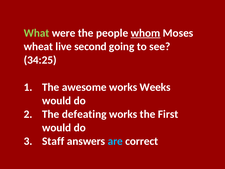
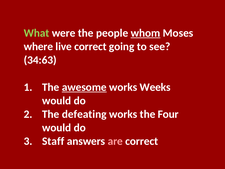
wheat: wheat -> where (38, 47)
live second: second -> correct (90, 47)
34:25: 34:25 -> 34:63 (40, 60)
awesome underline: none -> present (84, 87)
First: First -> Four (168, 114)
are colour: light blue -> pink (115, 141)
